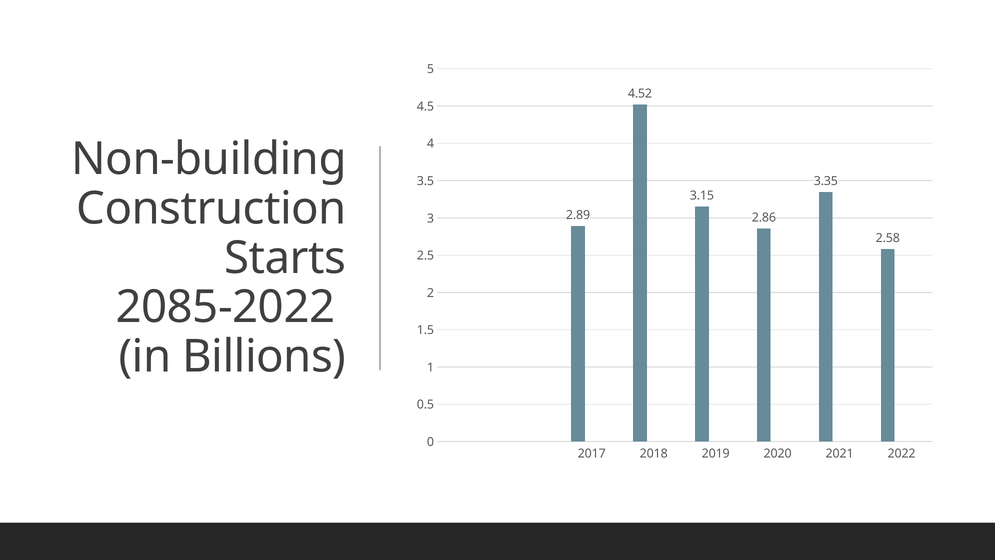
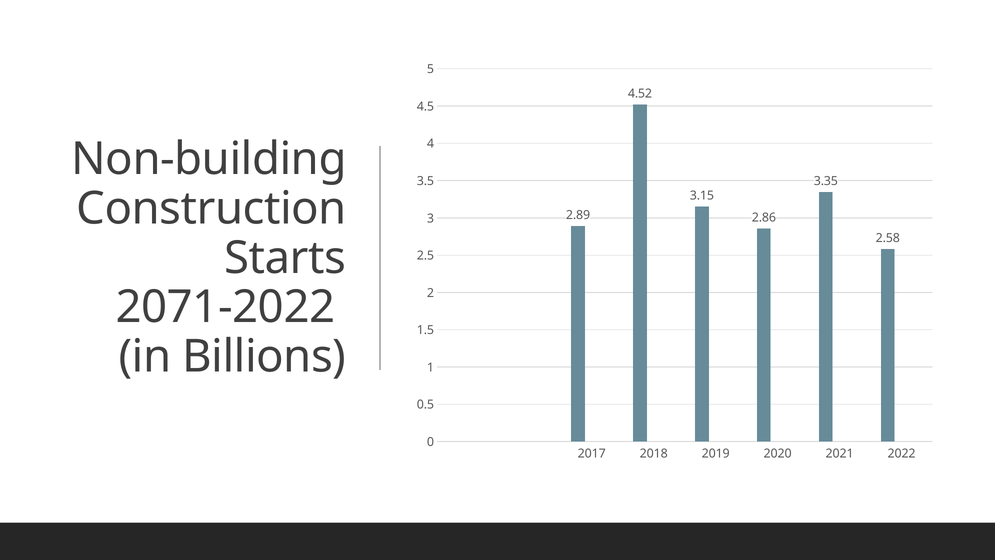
2085-2022: 2085-2022 -> 2071-2022 (225, 307)
